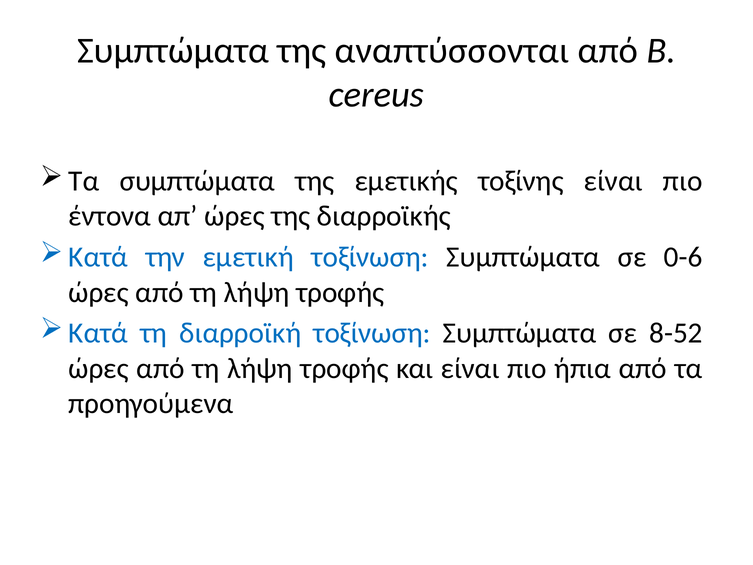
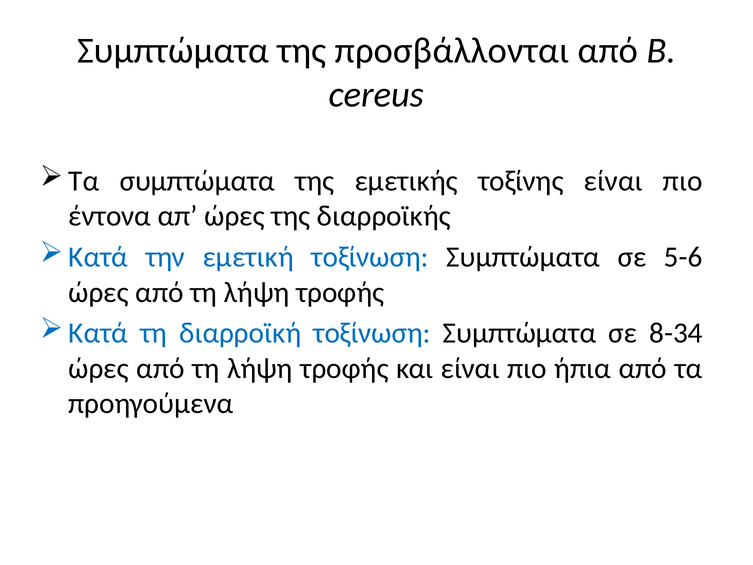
αναπτύσσονται: αναπτύσσονται -> προσβάλλονται (452, 51)
0-6: 0-6 -> 5-6 (683, 257)
8-52: 8-52 -> 8-34 (676, 333)
